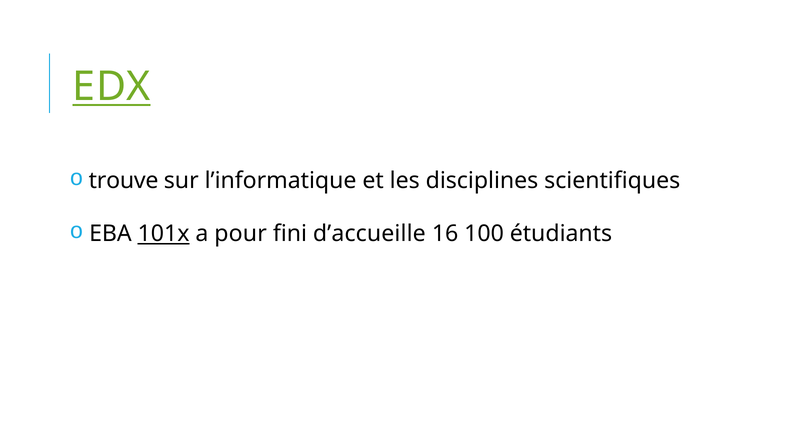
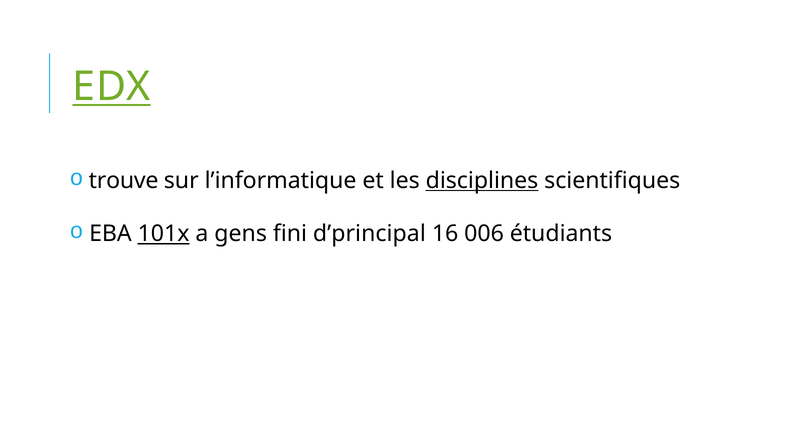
disciplines underline: none -> present (482, 181)
pour: pour -> gens (241, 234)
d’accueille: d’accueille -> d’principal (369, 234)
100: 100 -> 006 (484, 234)
